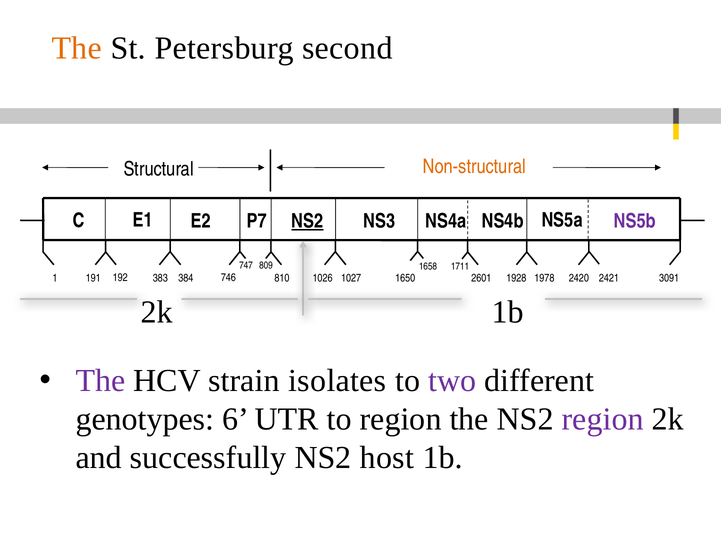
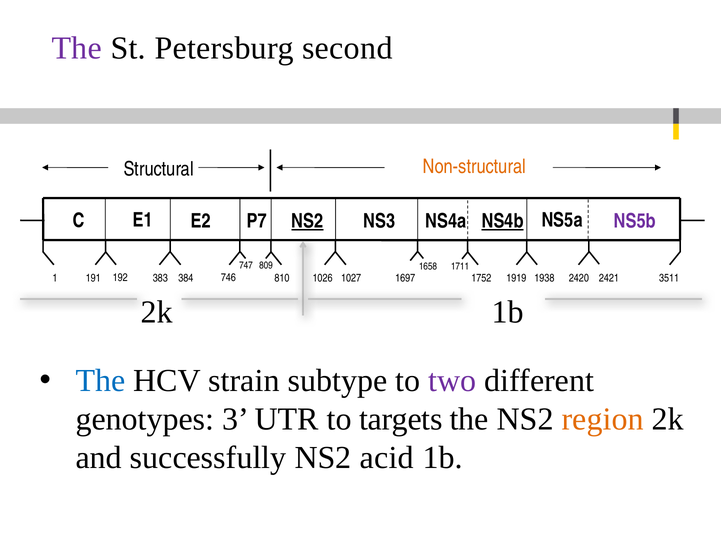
The colour: orange -> purple (77, 48)
NS4b underline: none -> present (503, 221)
1650: 1650 -> 1697 (405, 278)
2601: 2601 -> 1752 (481, 278)
1928: 1928 -> 1919 (516, 278)
1978: 1978 -> 1938 (544, 278)
3091: 3091 -> 3511 (669, 278)
The colour: purple -> blue (100, 381)
isolates: isolates -> subtype (337, 381)
6: 6 -> 3 (236, 419)
to region: region -> targets (401, 419)
region colour: purple -> orange (603, 419)
host: host -> acid (387, 457)
